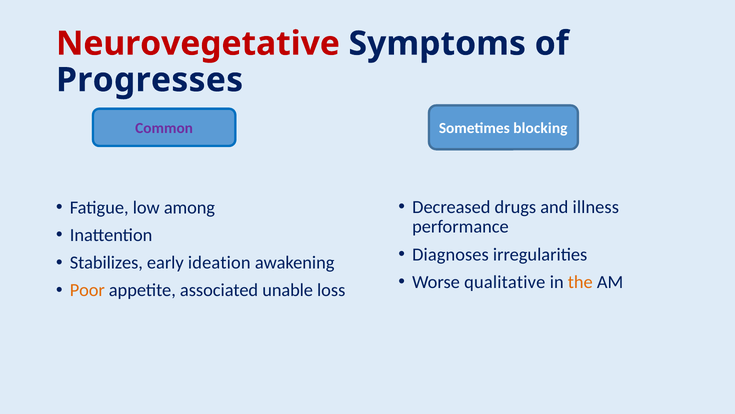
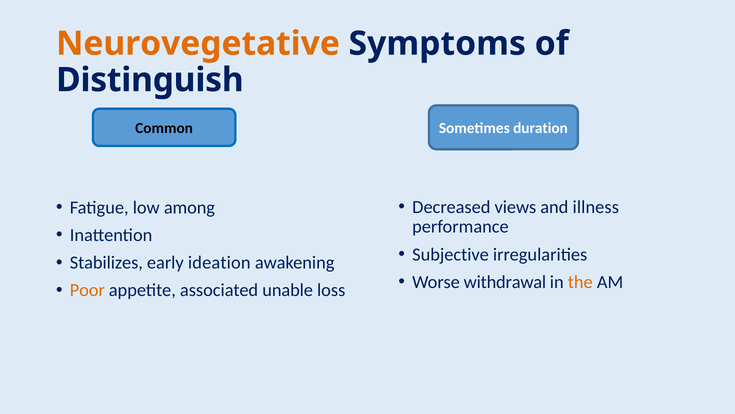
Neurovegetative colour: red -> orange (198, 44)
Progresses: Progresses -> Distinguish (150, 80)
Common colour: purple -> black (164, 128)
blocking: blocking -> duration (540, 128)
drugs: drugs -> views (515, 207)
Diagnoses: Diagnoses -> Subjective (451, 254)
qualitative: qualitative -> withdrawal (505, 282)
